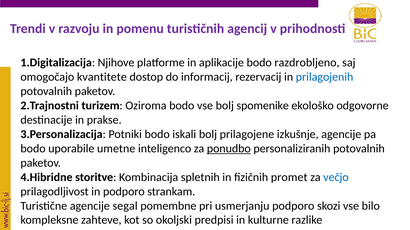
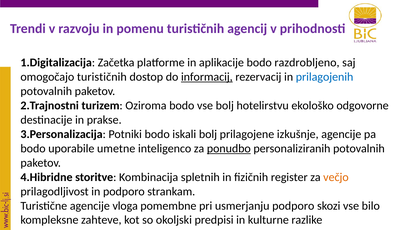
Njihove: Njihove -> Začetka (116, 63)
omogočajo kvantitete: kvantitete -> turističnih (102, 77)
informacij underline: none -> present (207, 77)
spomenike: spomenike -> hotelirstvu (263, 106)
promet: promet -> register (289, 178)
večjo colour: blue -> orange (336, 178)
segal: segal -> vloga (125, 206)
